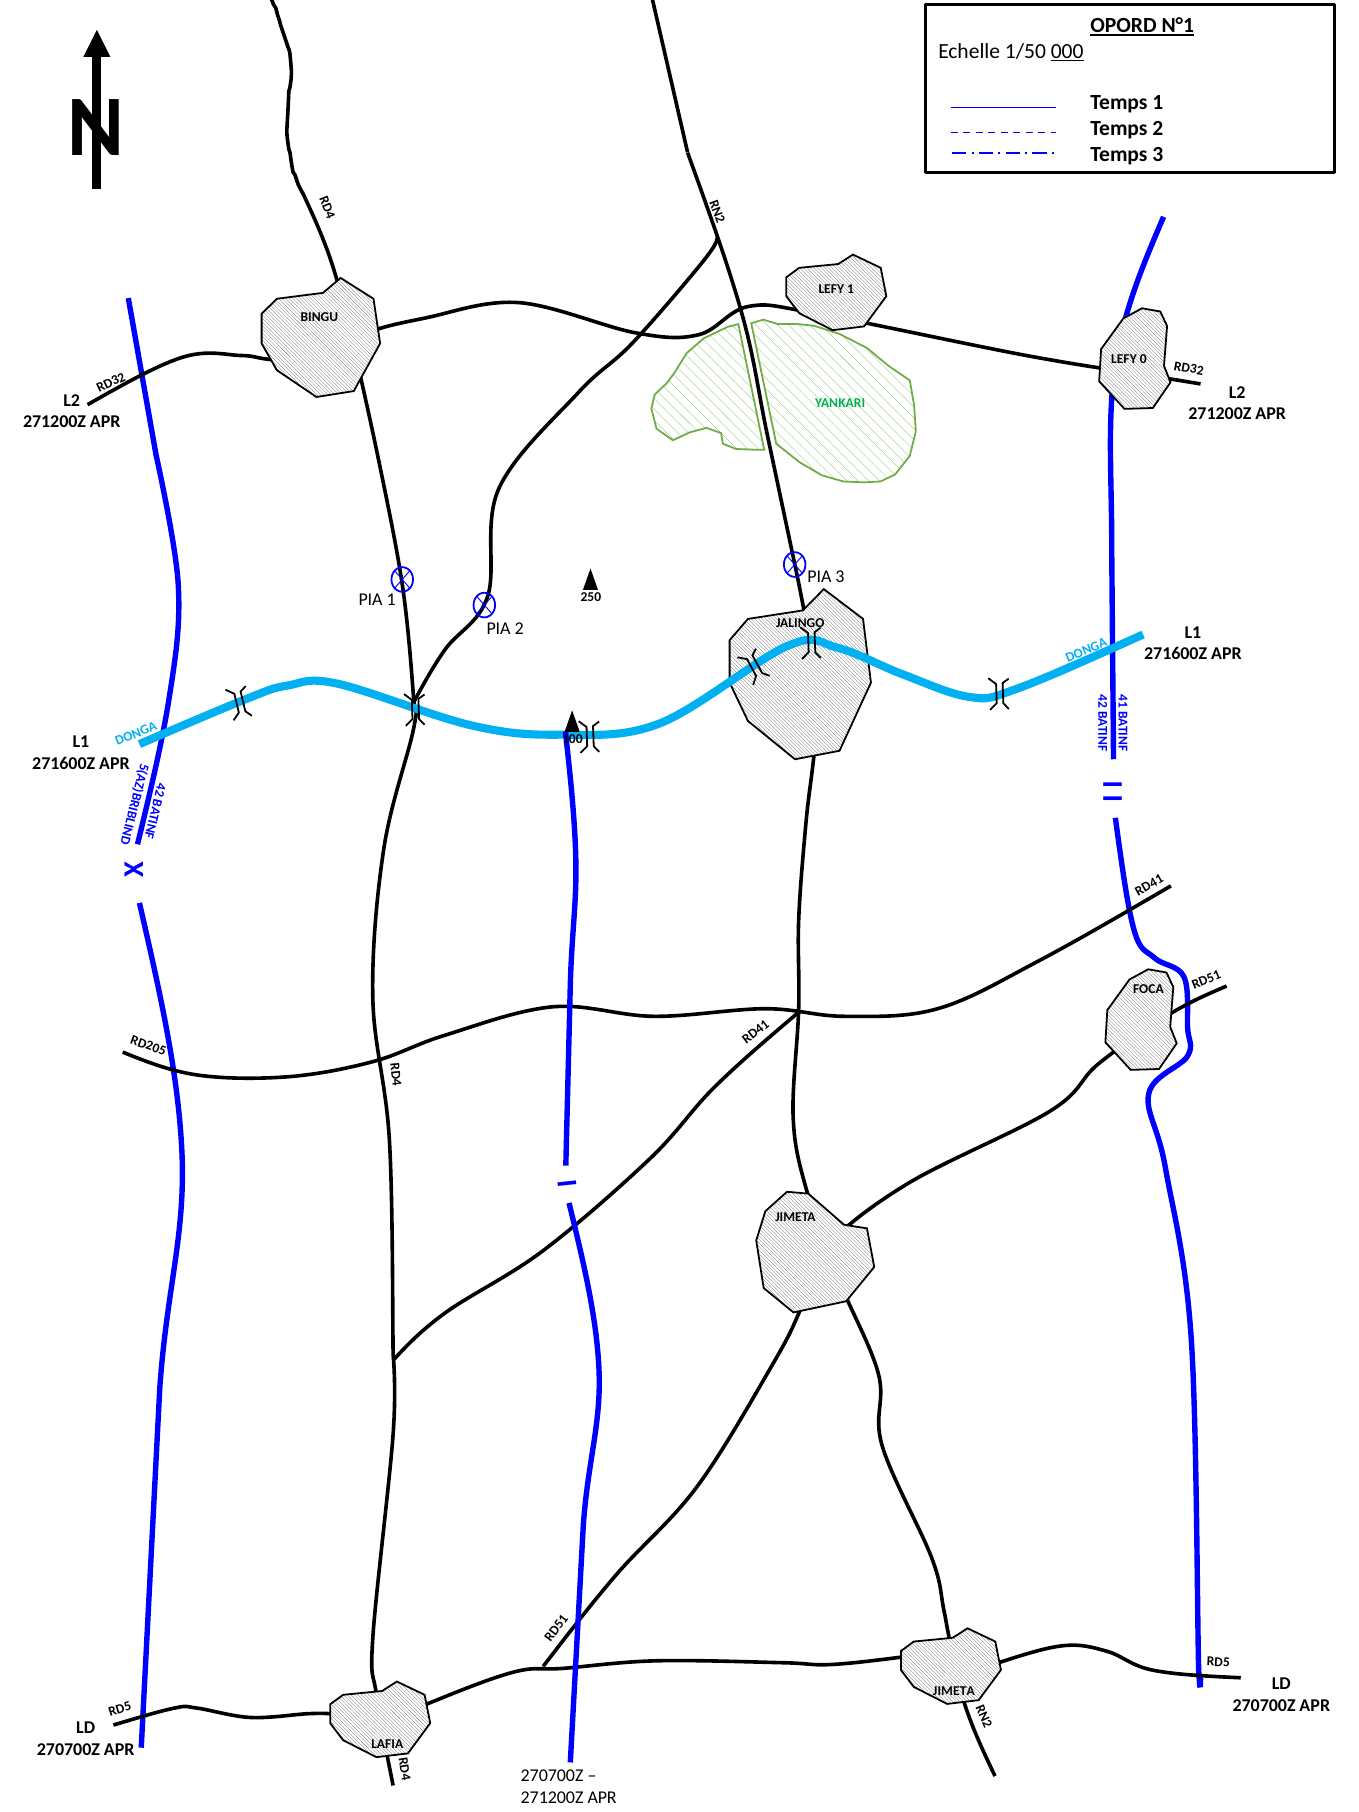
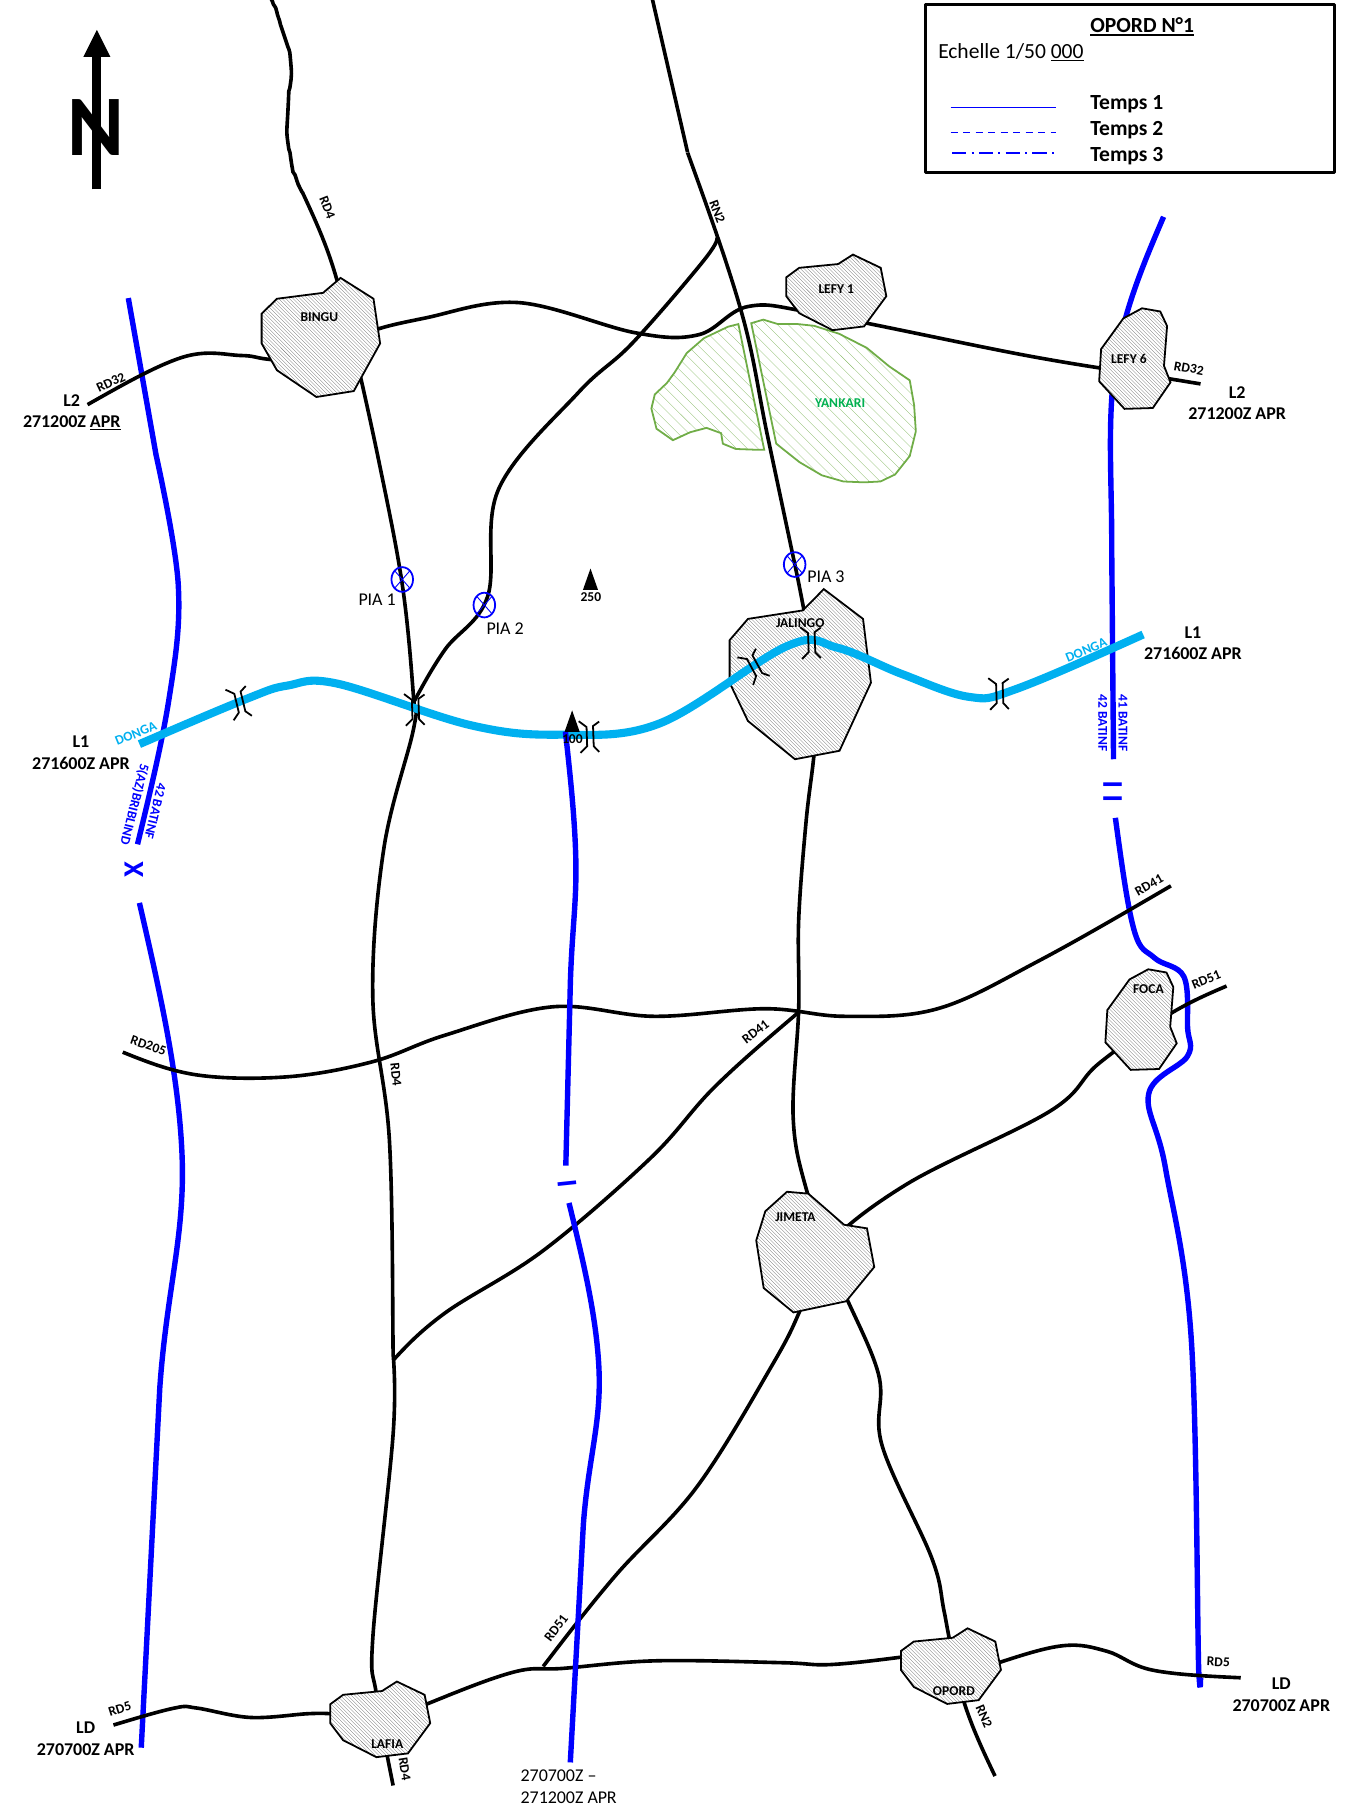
0: 0 -> 6 (1143, 360)
APR underline: none -> present (105, 422)
JIMETA: JIMETA -> OPORD (954, 1691)
